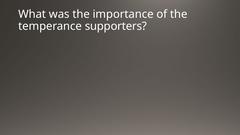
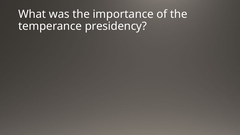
supporters: supporters -> presidency (116, 26)
